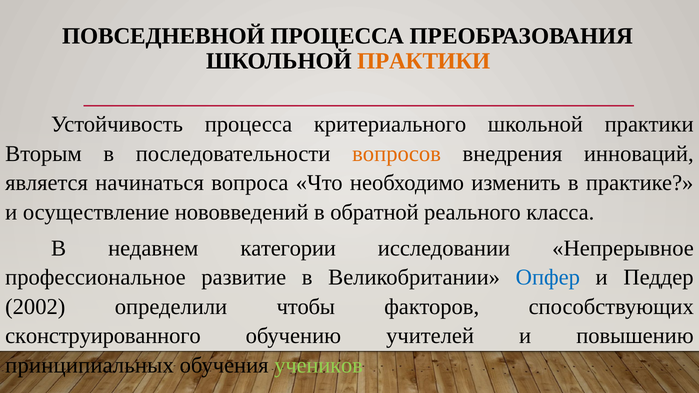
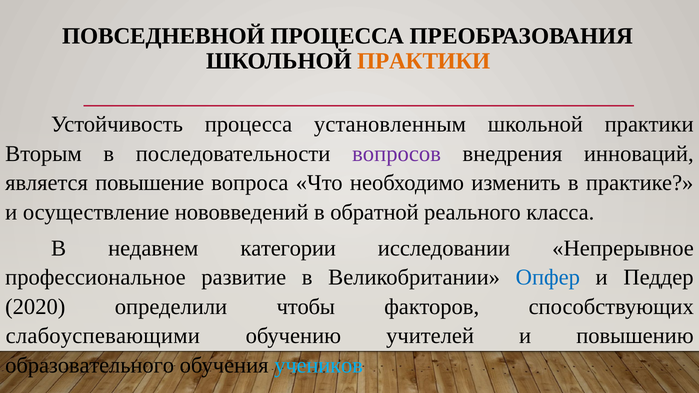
критериального: критериального -> установленным (390, 125)
вопросов colour: orange -> purple (397, 154)
начинаться: начинаться -> повышение (150, 183)
2002: 2002 -> 2020 (35, 307)
сконструированного: сконструированного -> слабоуспевающими (103, 336)
принципиальных: принципиальных -> образовательного (90, 365)
учеников colour: light green -> light blue (319, 365)
